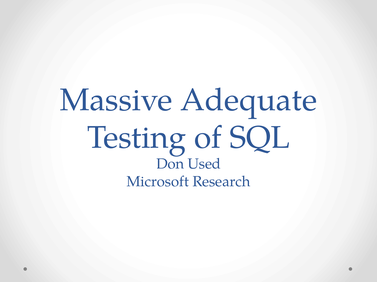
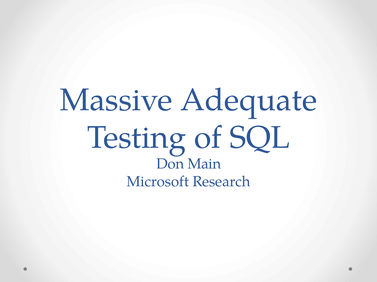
Used: Used -> Main (204, 164)
